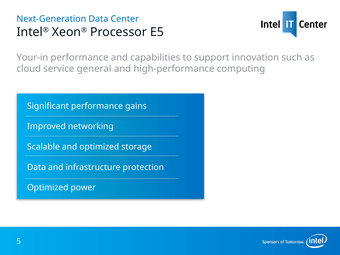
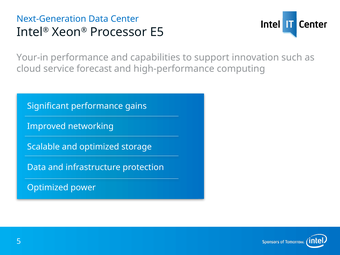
general: general -> forecast (94, 69)
